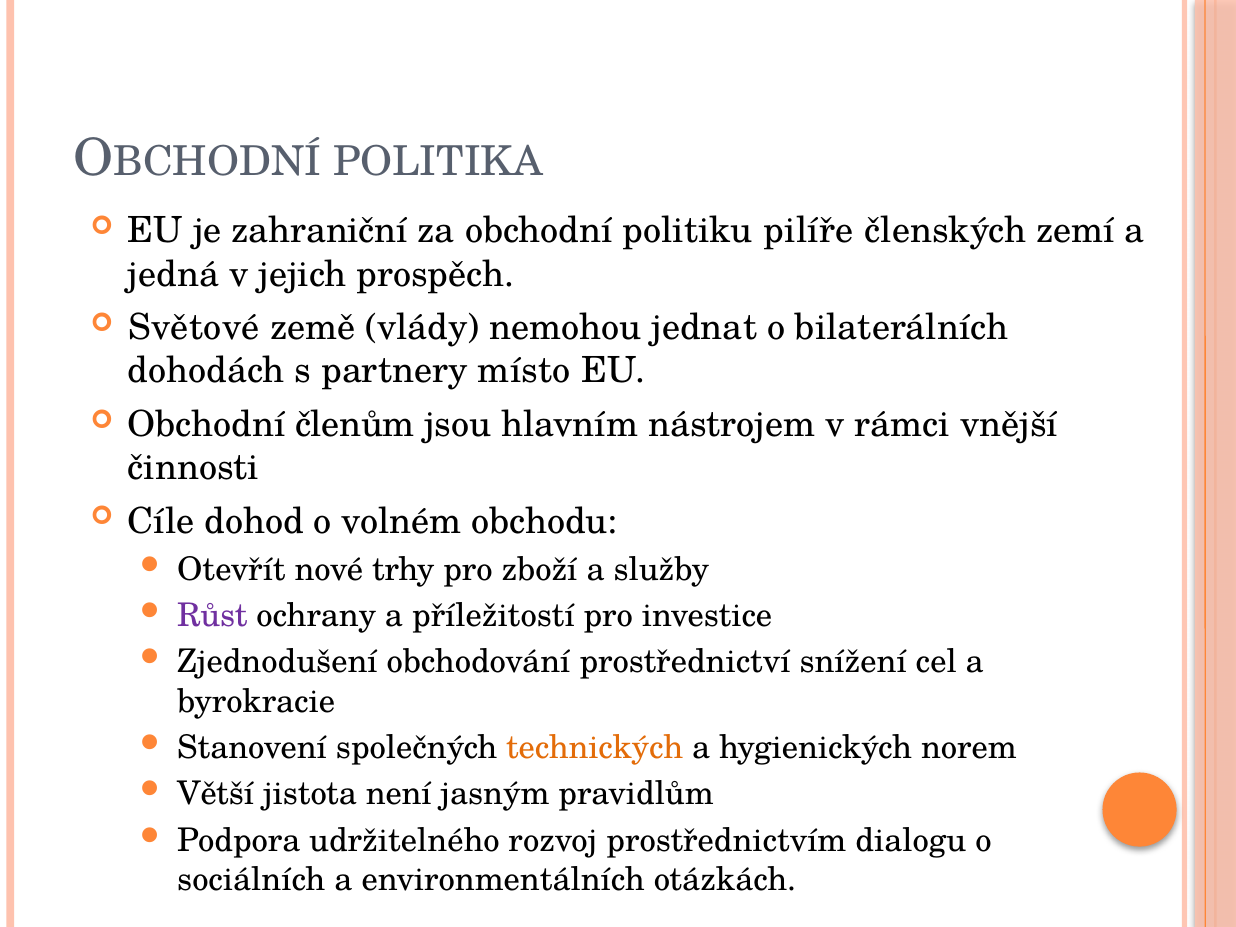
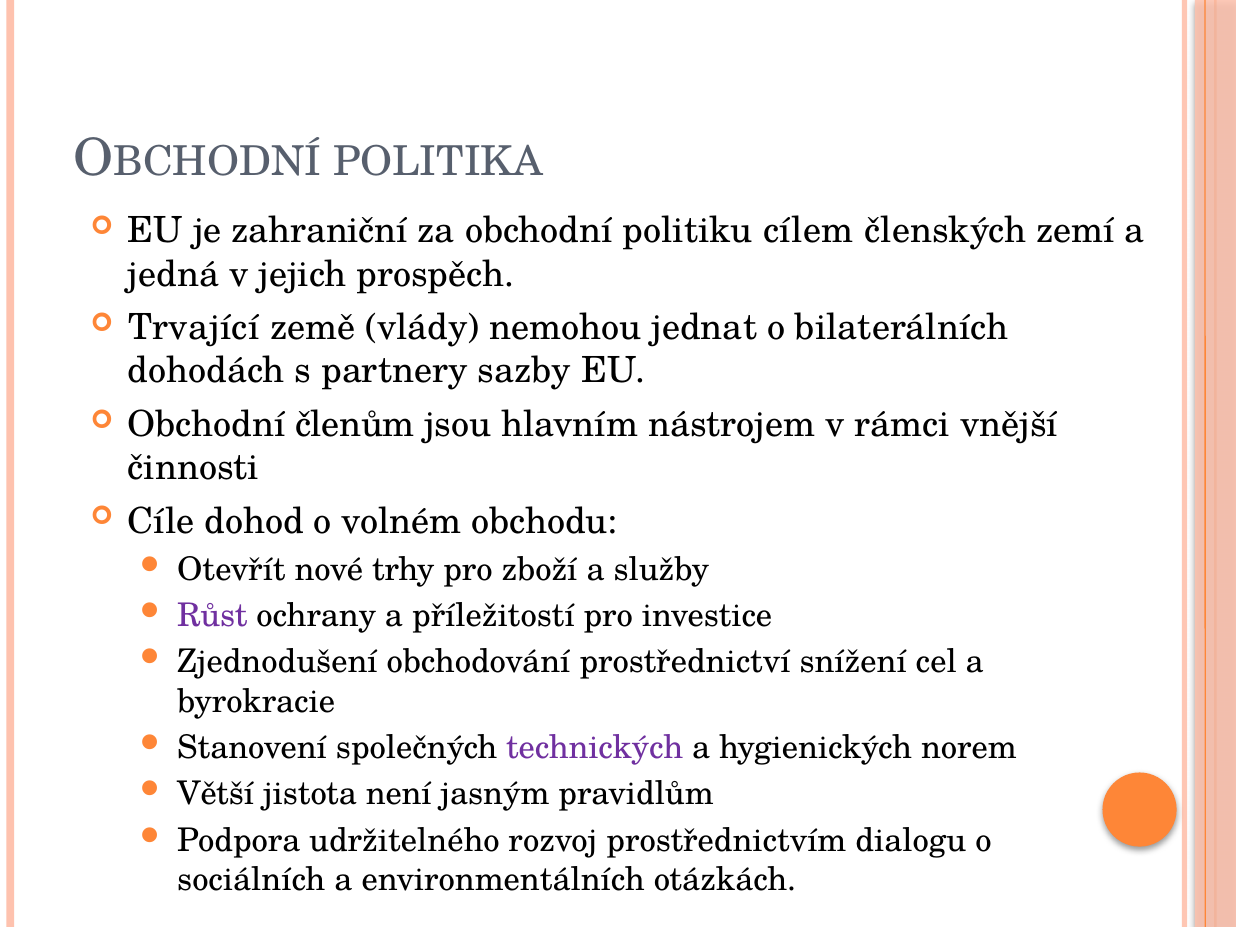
pilíře: pilíře -> cílem (809, 231)
Světové: Světové -> Trvající (194, 328)
místo: místo -> sazby (525, 371)
technických colour: orange -> purple (595, 748)
